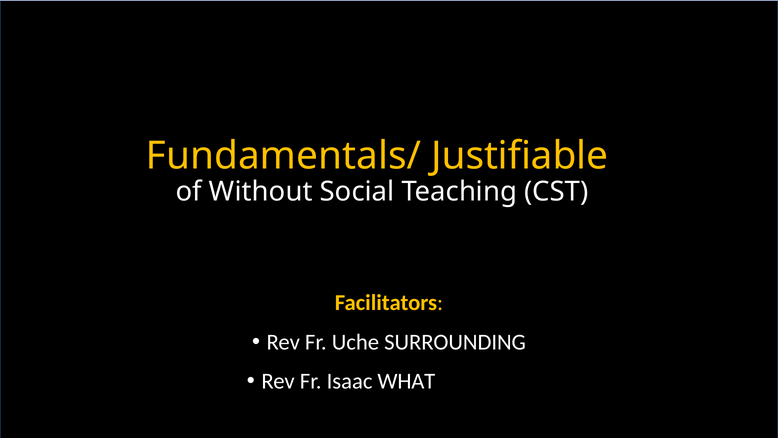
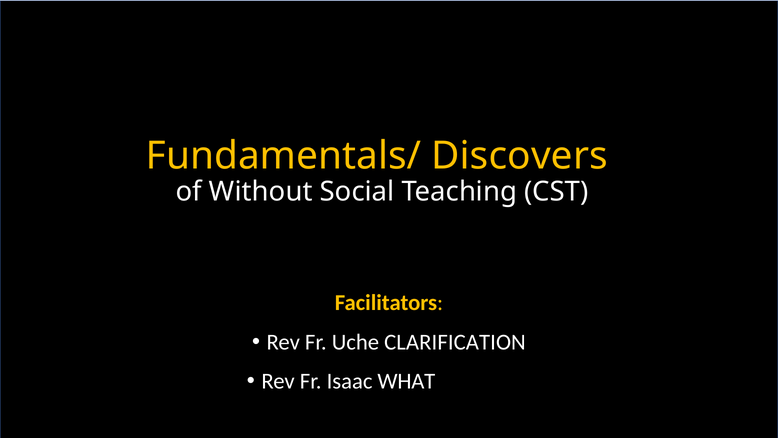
Justifiable: Justifiable -> Discovers (520, 156)
SURROUNDING: SURROUNDING -> CLARIFICATION (455, 342)
